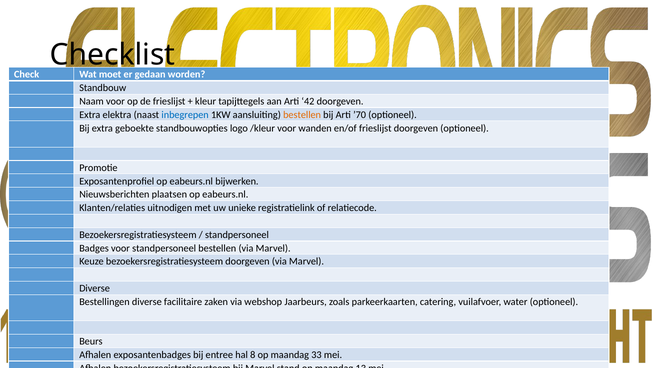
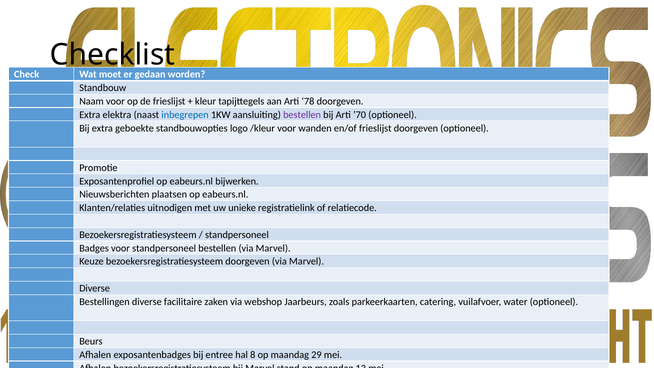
42: 42 -> 78 (308, 101)
bestellen colour: orange -> purple (302, 115)
33: 33 -> 29 (316, 355)
